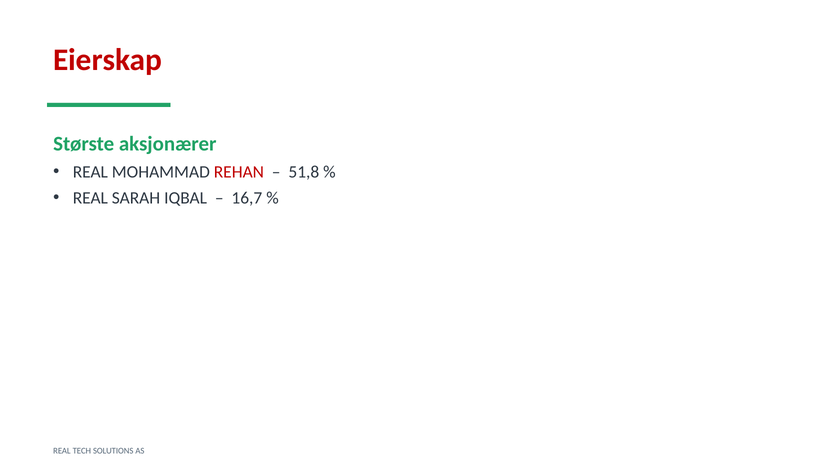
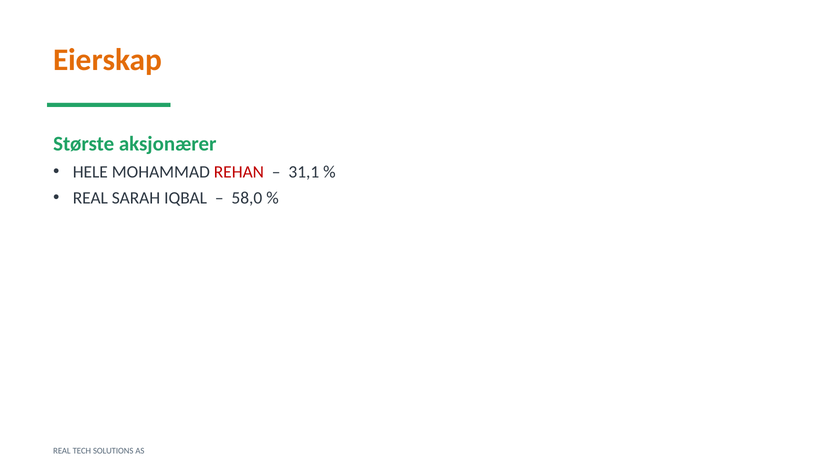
Eierskap colour: red -> orange (108, 60)
REAL: REAL -> HELE (90, 172)
51,8: 51,8 -> 31,1 (304, 172)
16,7: 16,7 -> 58,0 (247, 198)
